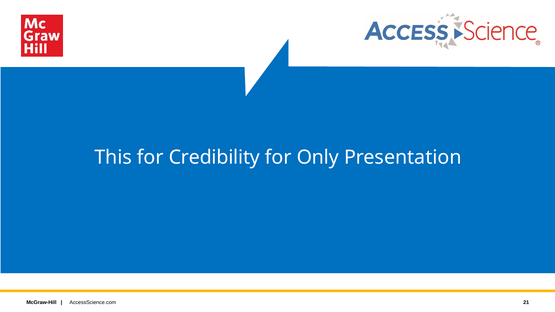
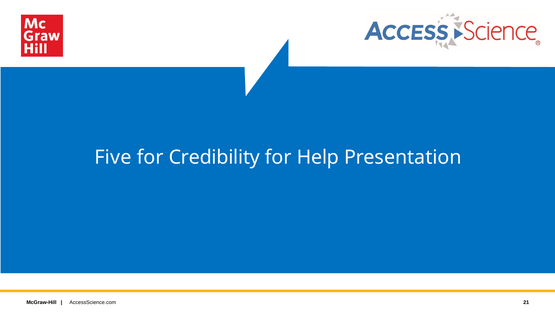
This: This -> Five (113, 157)
Only: Only -> Help (318, 157)
